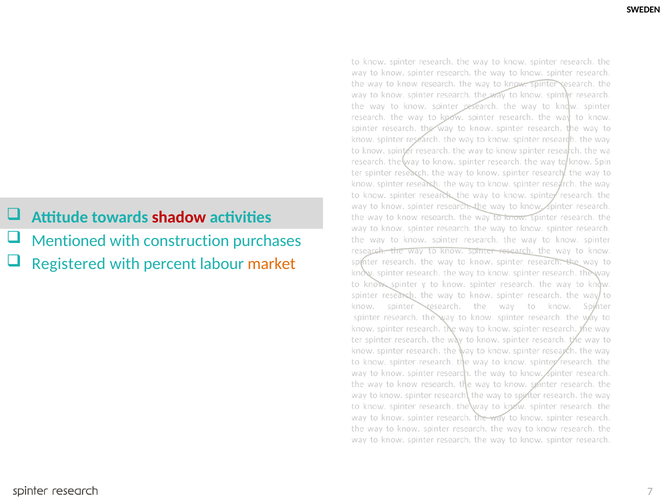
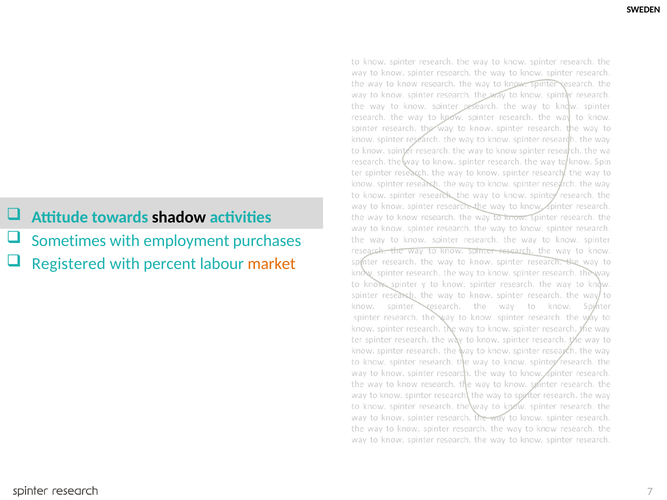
shadow colour: red -> black (179, 217)
Mentioned: Mentioned -> Sometimes (69, 241)
construction: construction -> employment (186, 241)
